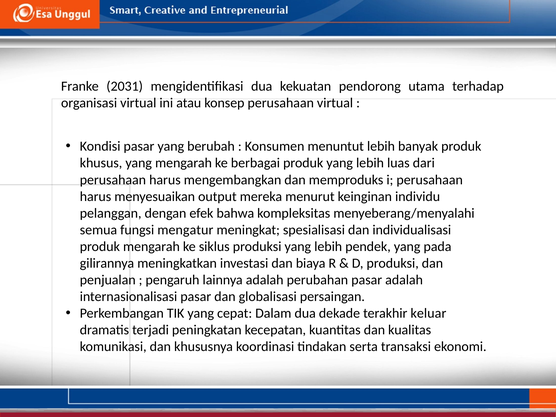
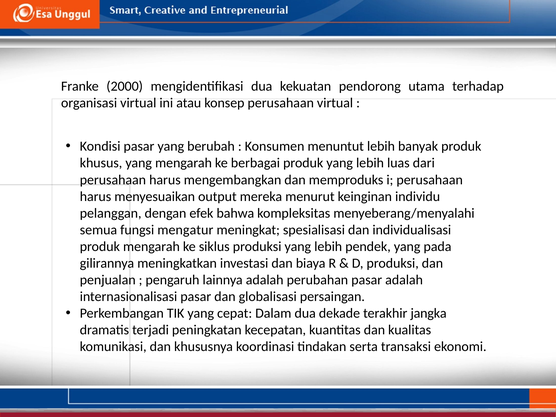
2031: 2031 -> 2000 (125, 86)
keluar: keluar -> jangka (429, 313)
